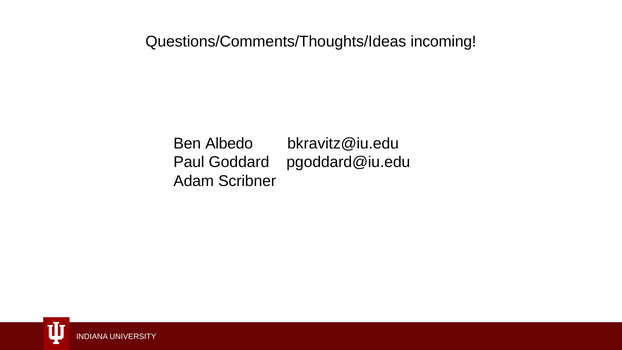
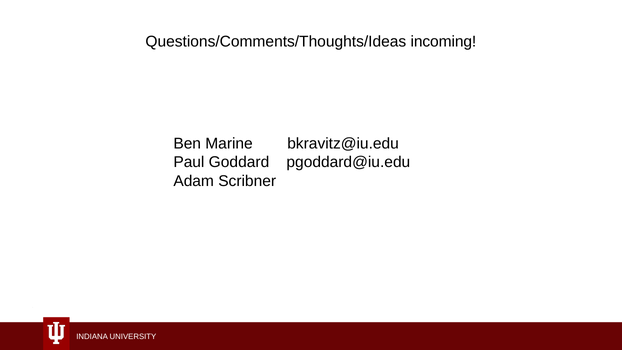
Albedo: Albedo -> Marine (229, 144)
